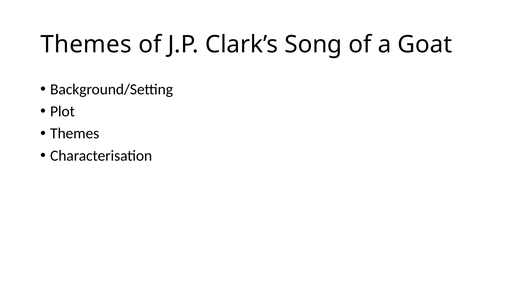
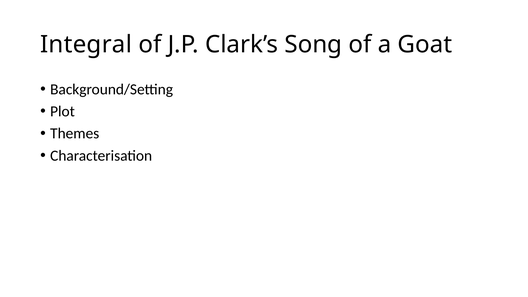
Themes: Themes -> Integral (86, 44)
